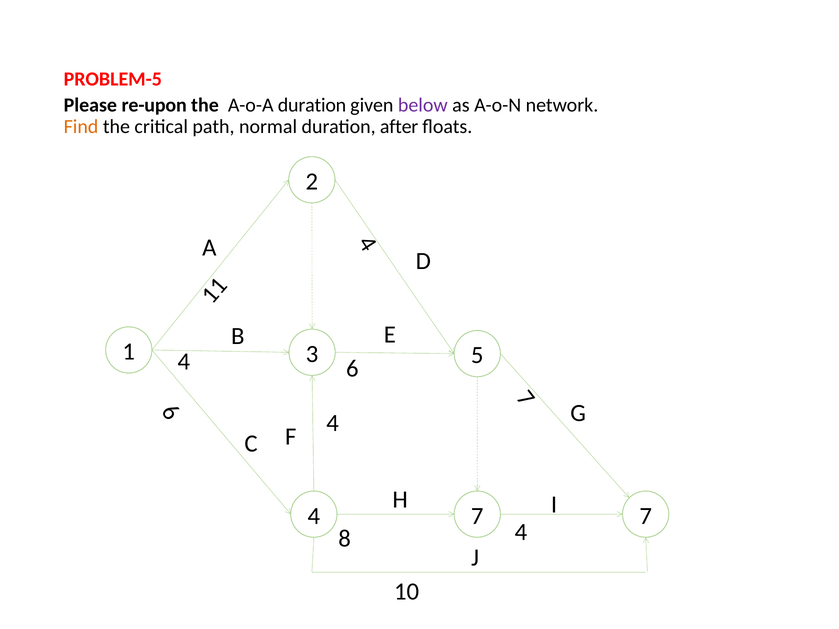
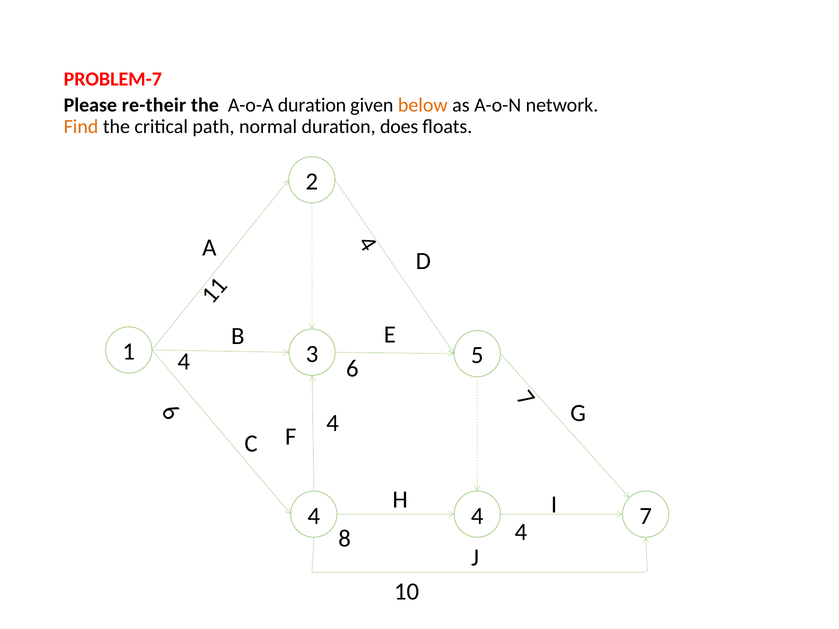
PROBLEM-5: PROBLEM-5 -> PROBLEM-7 (113, 79)
re-upon: re-upon -> re-their (154, 105)
below colour: purple -> orange (423, 105)
after: after -> does (399, 127)
7: 7 -> 4 (477, 516)
